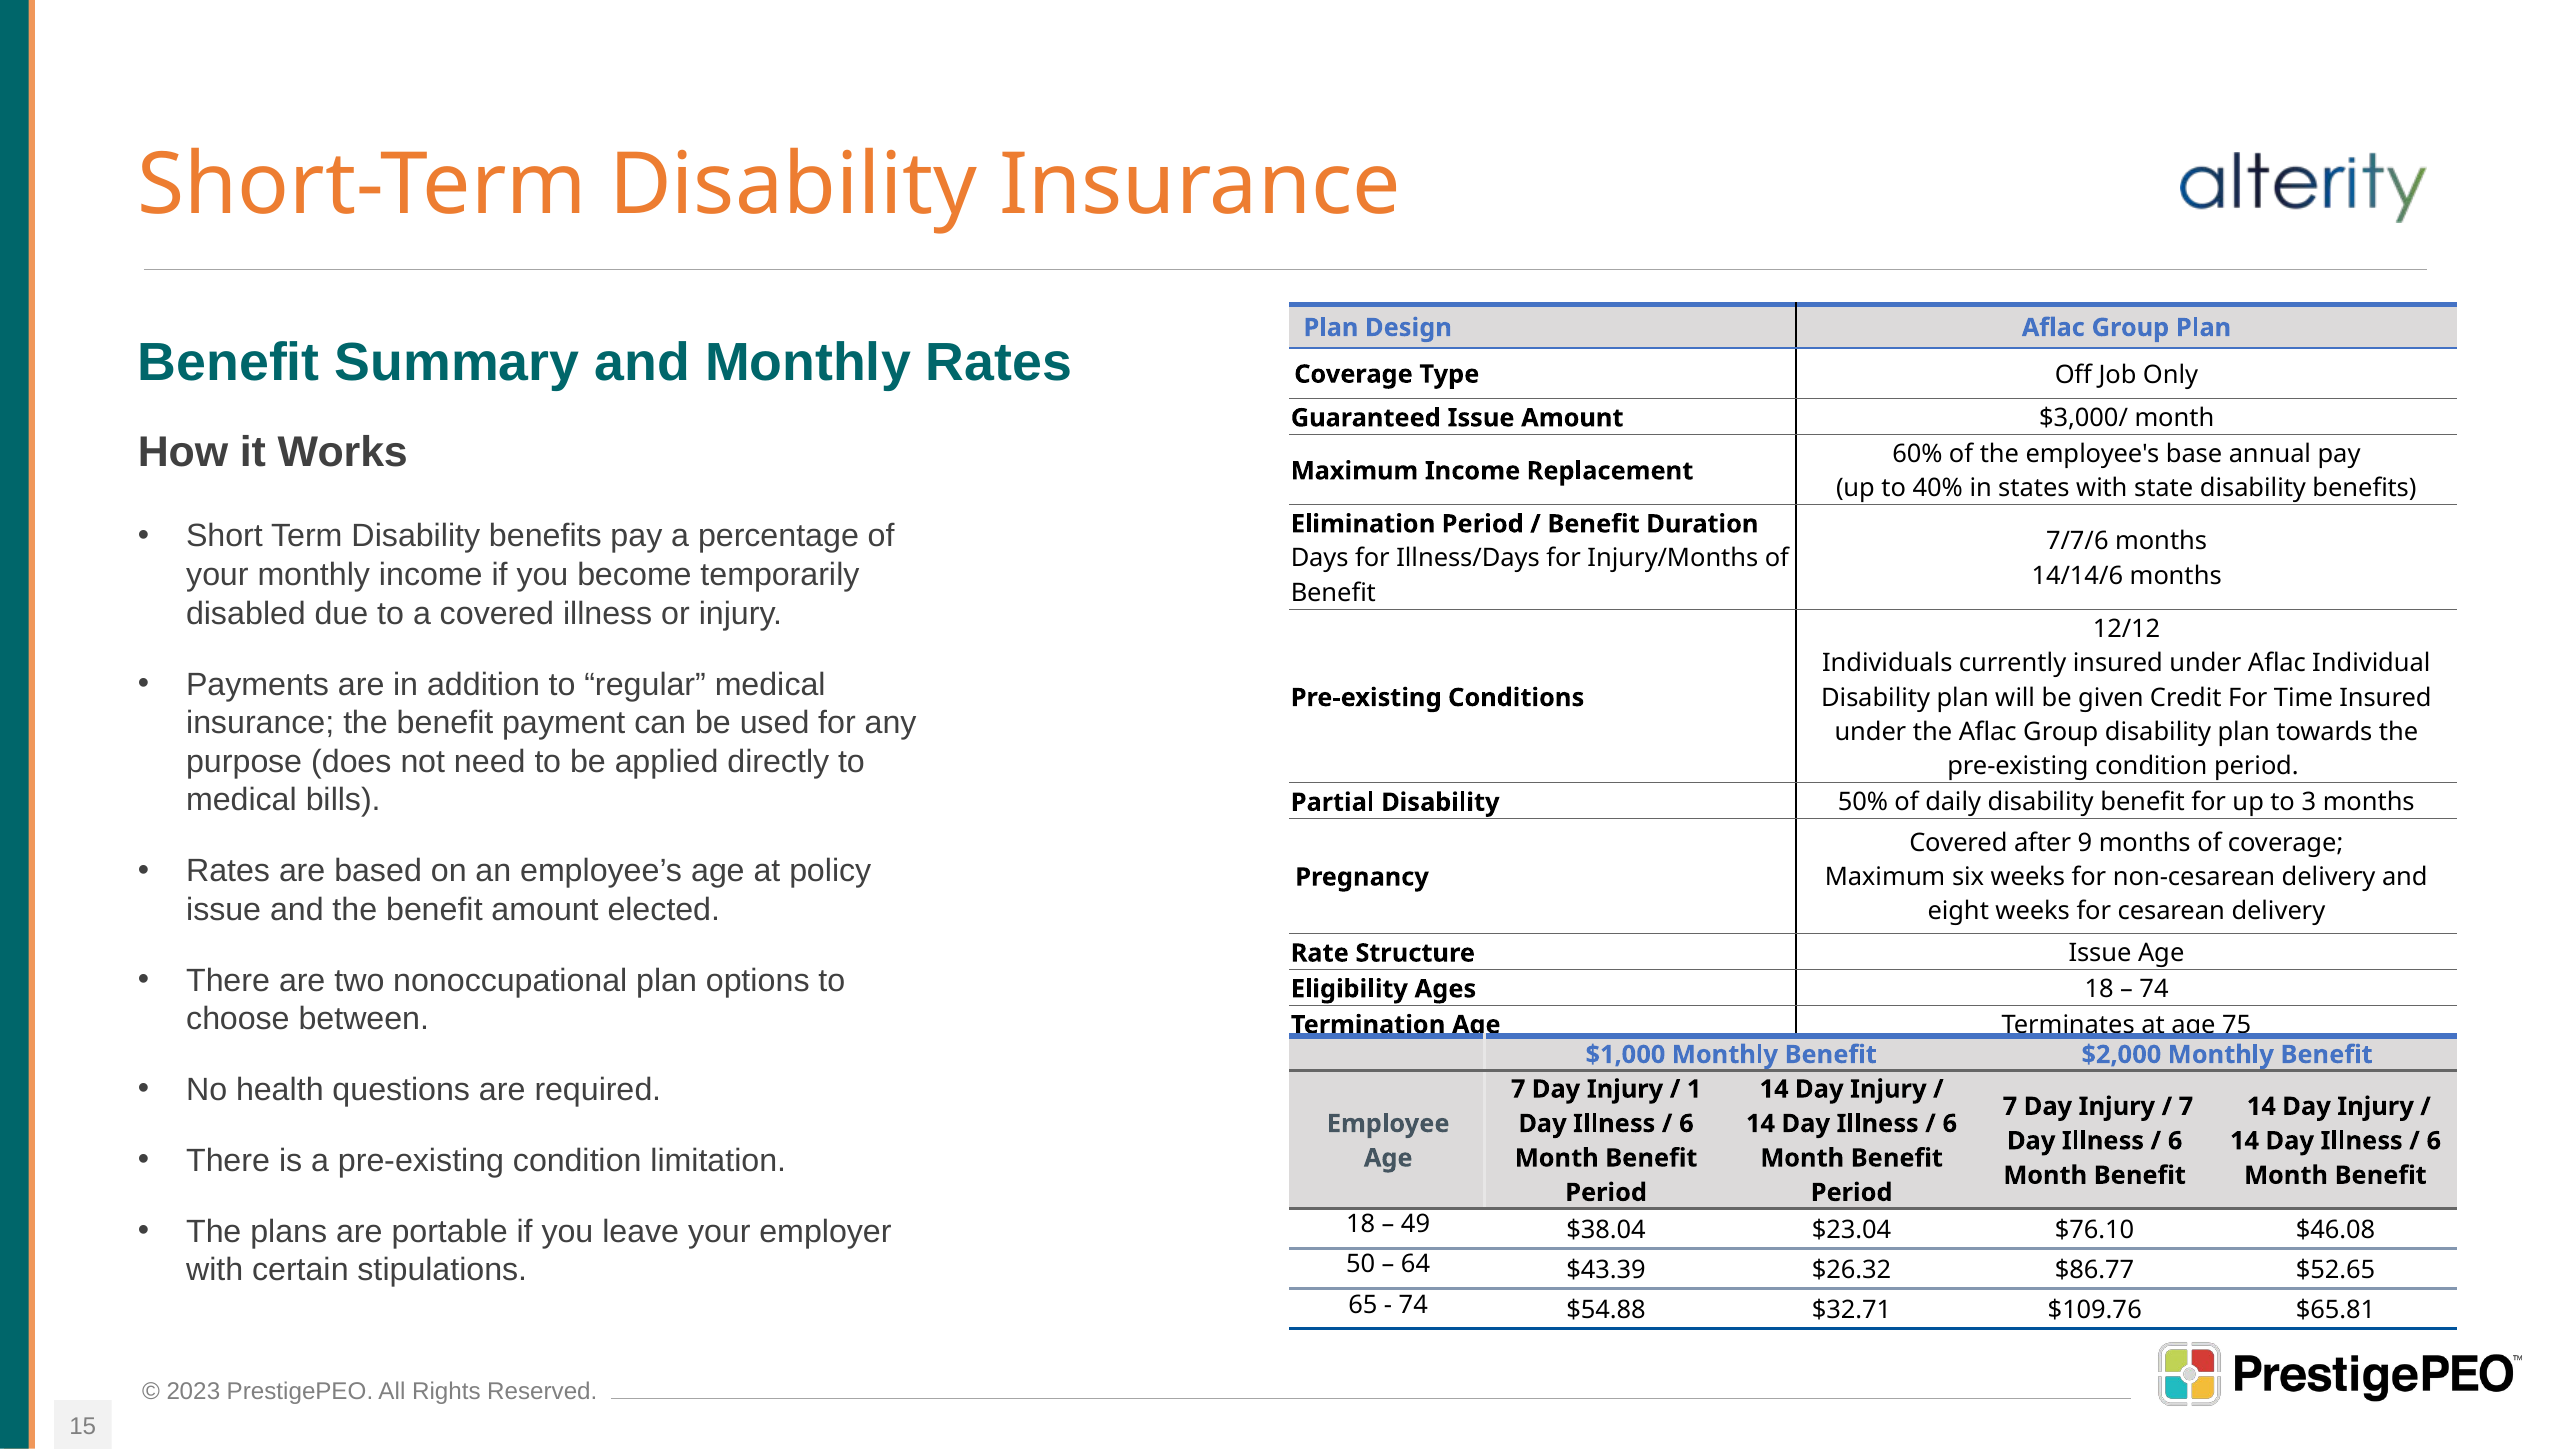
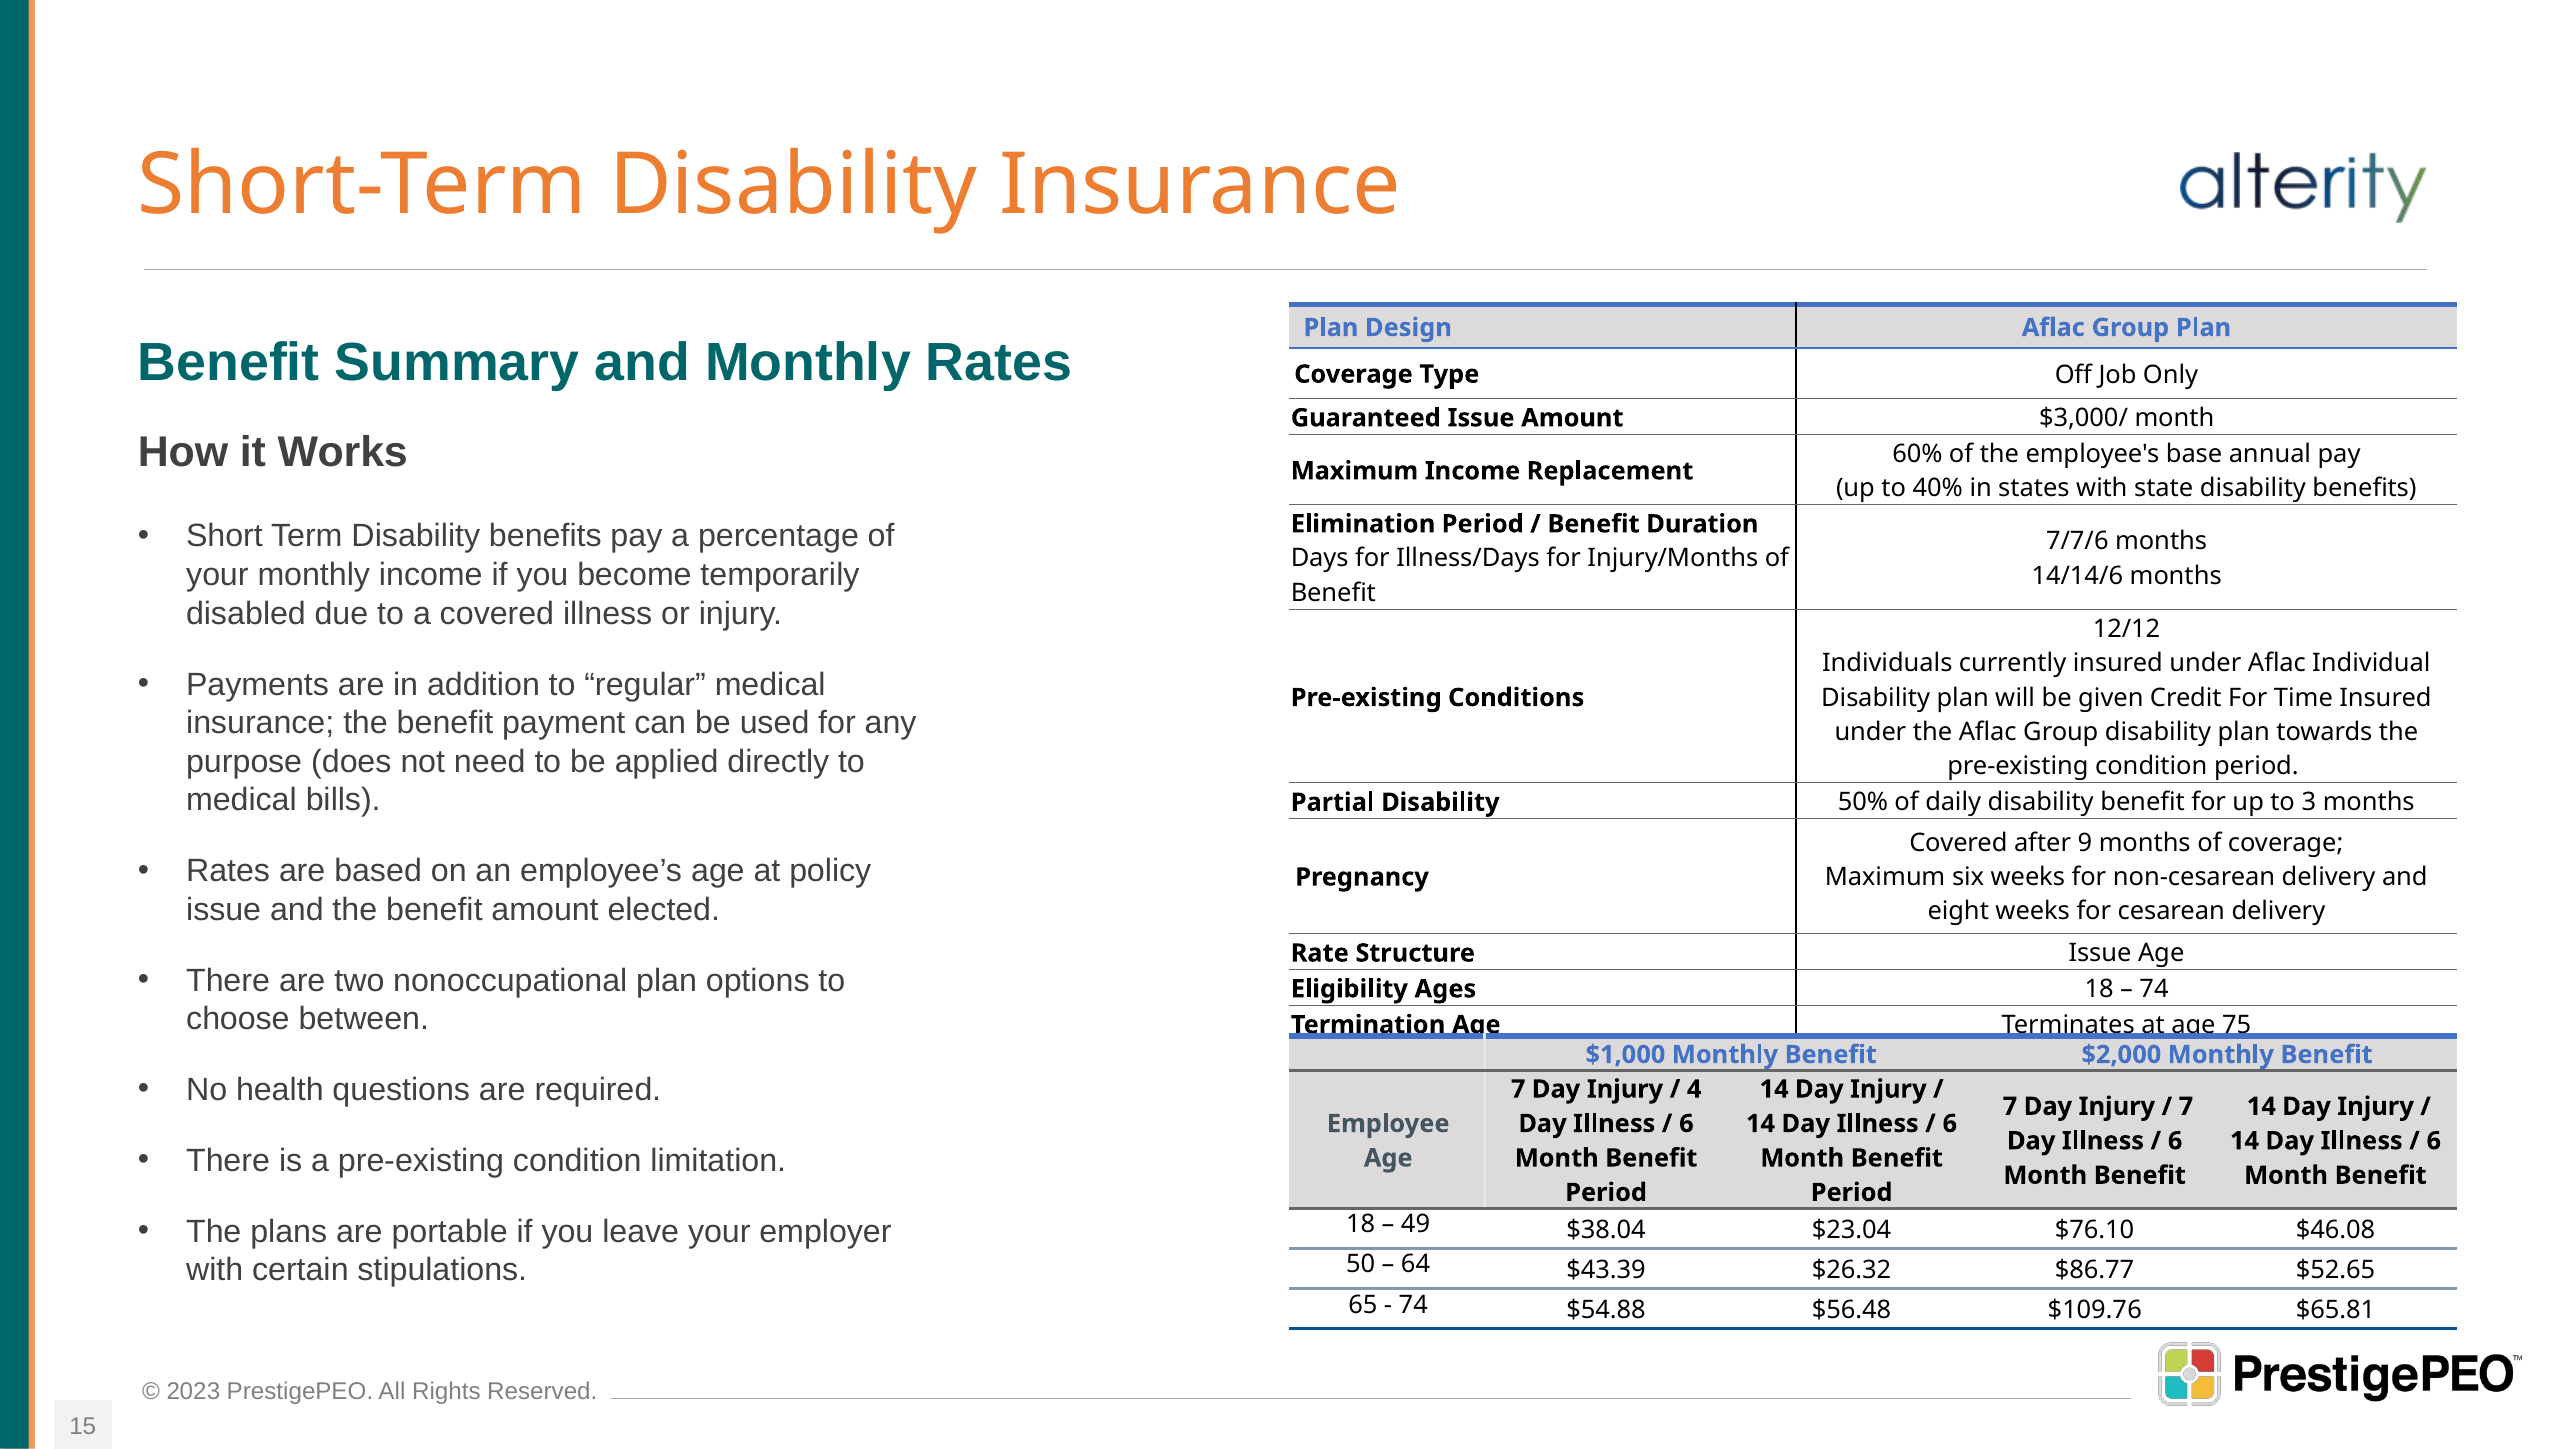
1: 1 -> 4 (1694, 1089)
$32.71: $32.71 -> $56.48 (1851, 1310)
